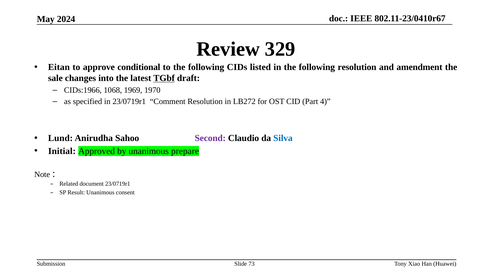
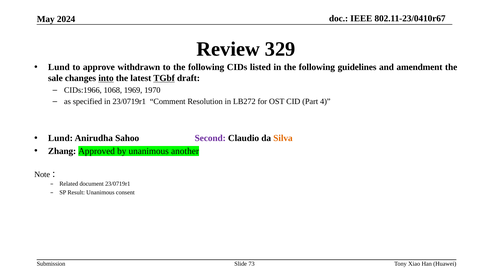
Eitan: Eitan -> Lund (59, 67)
conditional: conditional -> withdrawn (139, 67)
following resolution: resolution -> guidelines (357, 67)
into underline: none -> present (106, 78)
Silva colour: blue -> orange (283, 138)
Initial: Initial -> Zhang (62, 151)
prepare: prepare -> another (185, 151)
